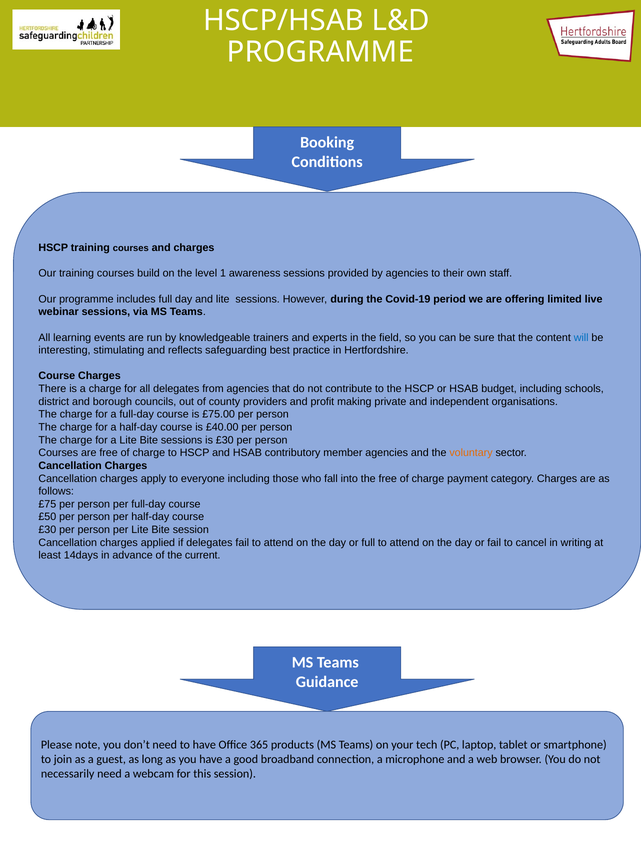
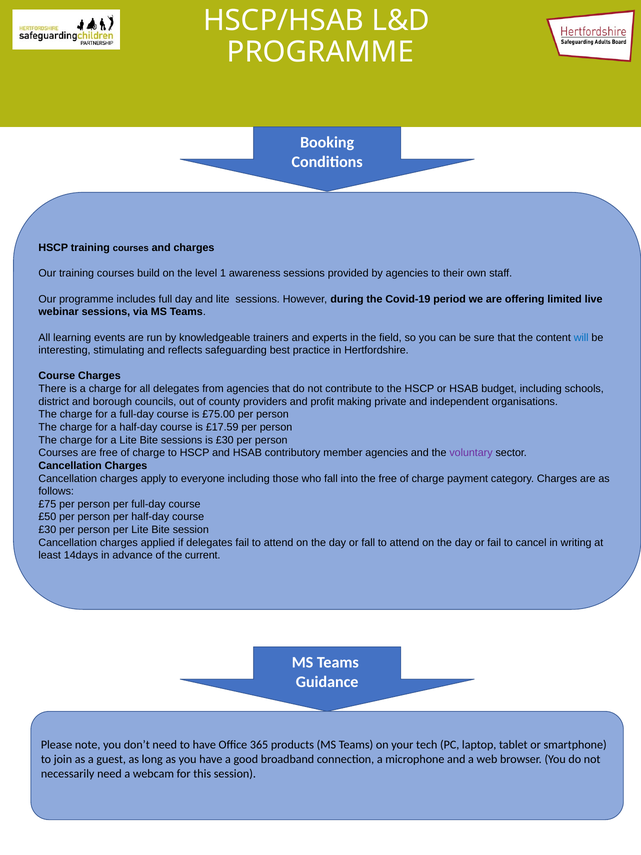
£40.00: £40.00 -> £17.59 (222, 427)
voluntary colour: orange -> purple (471, 453)
or full: full -> fall (368, 542)
